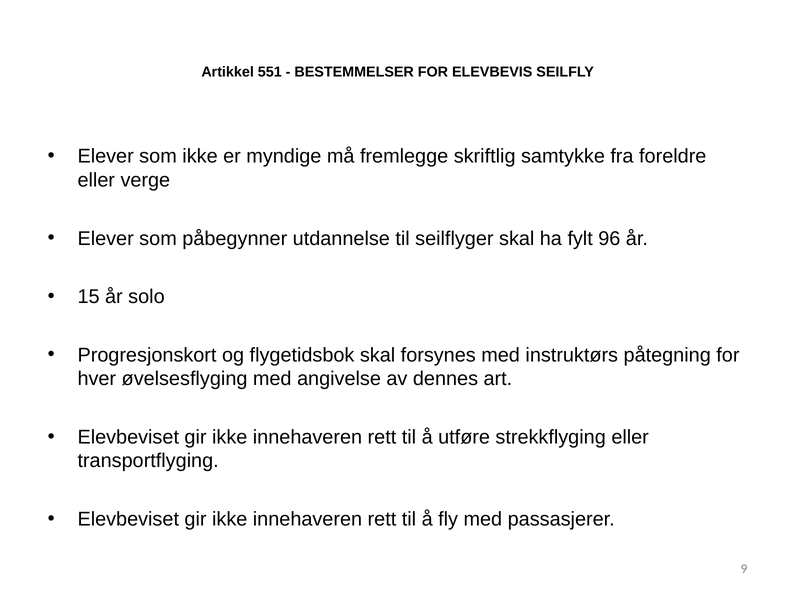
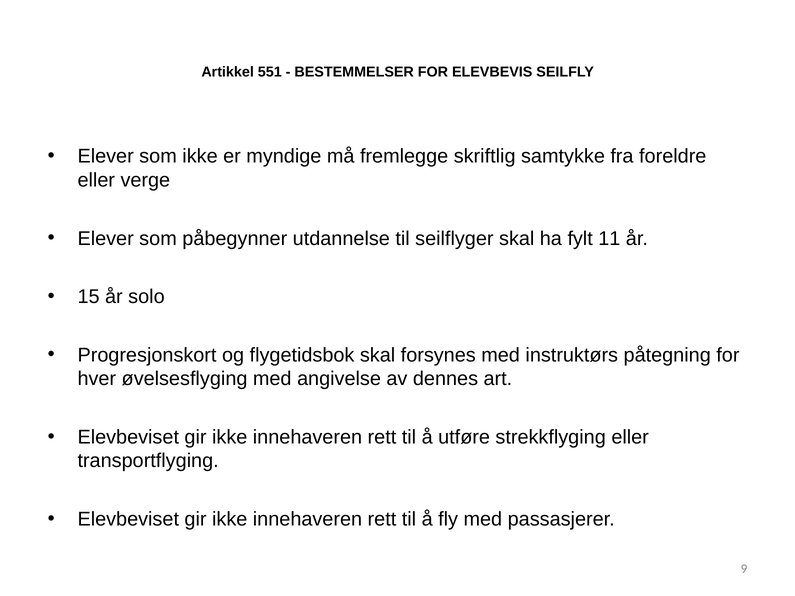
96: 96 -> 11 (609, 239)
